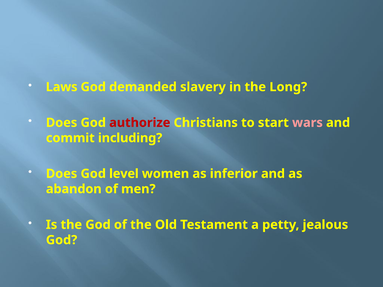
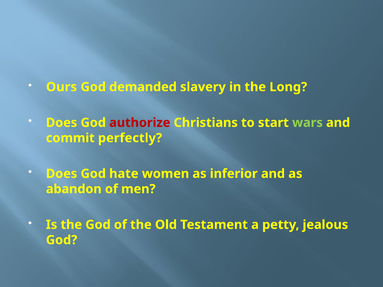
Laws: Laws -> Ours (61, 87)
wars colour: pink -> light green (307, 123)
including: including -> perfectly (130, 138)
level: level -> hate (124, 174)
